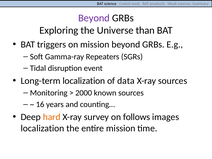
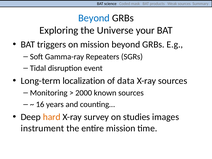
Beyond colour: purple -> blue (94, 18)
than: than -> your (145, 30)
follows: follows -> studies (137, 117)
localization: localization -> instrument (42, 128)
